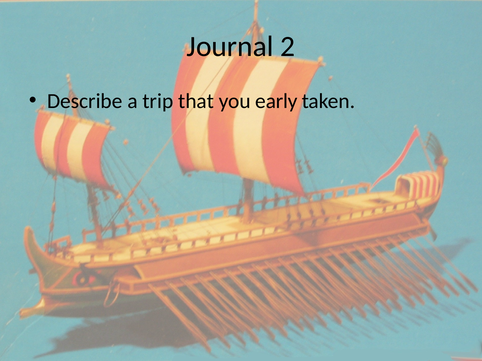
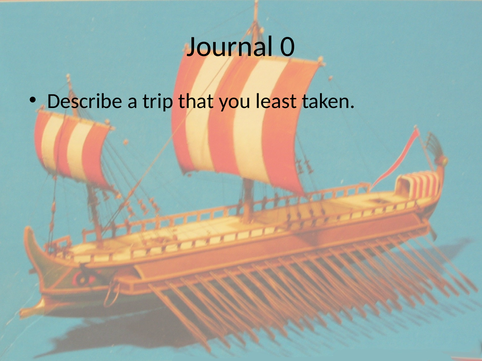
2: 2 -> 0 (288, 47)
early: early -> least (276, 101)
